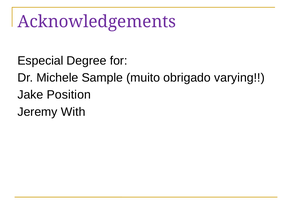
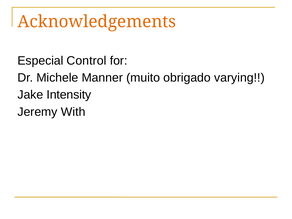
Acknowledgements colour: purple -> orange (97, 22)
Degree: Degree -> Control (86, 61)
Sample: Sample -> Manner (102, 78)
Position: Position -> Intensity (69, 95)
